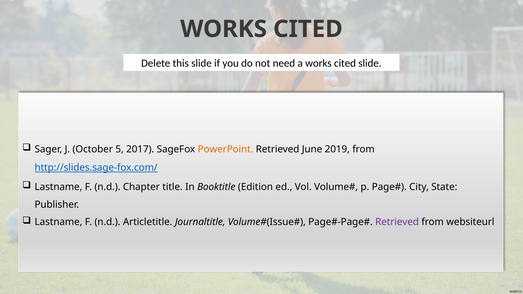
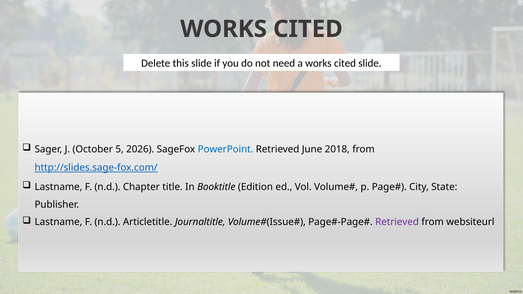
2017: 2017 -> 2026 (140, 149)
PowerPoint colour: orange -> blue (225, 149)
2019: 2019 -> 2018 (337, 149)
